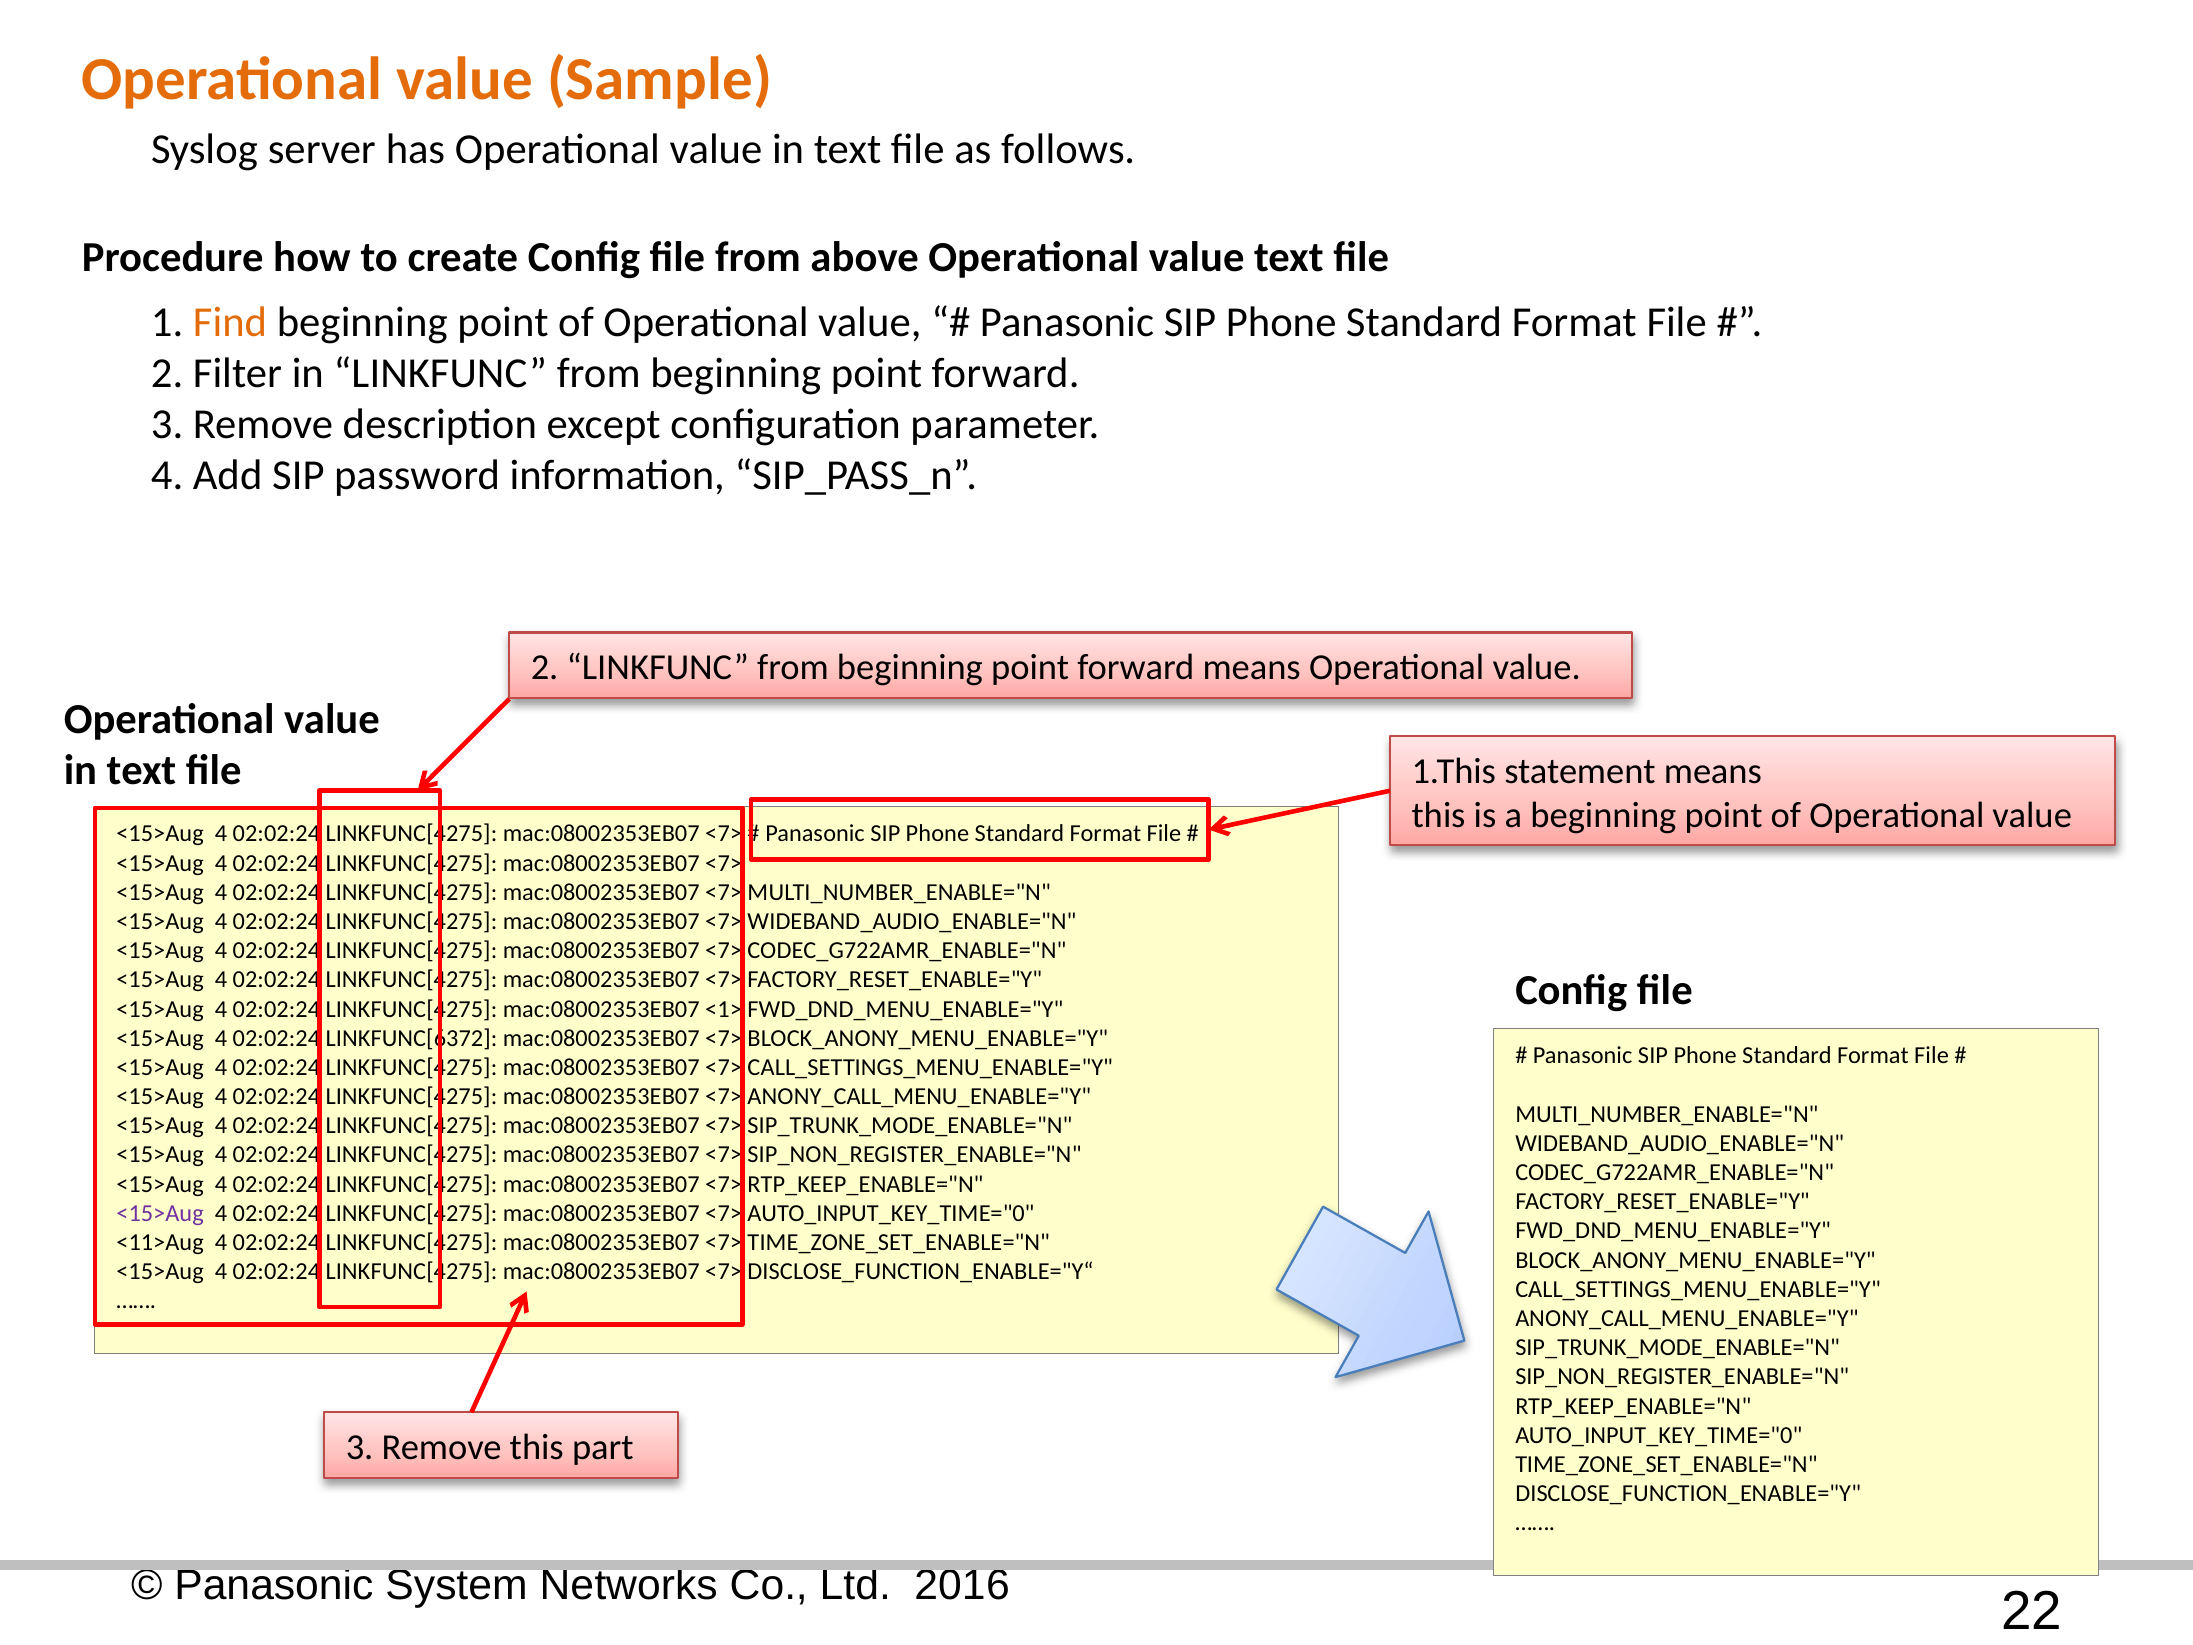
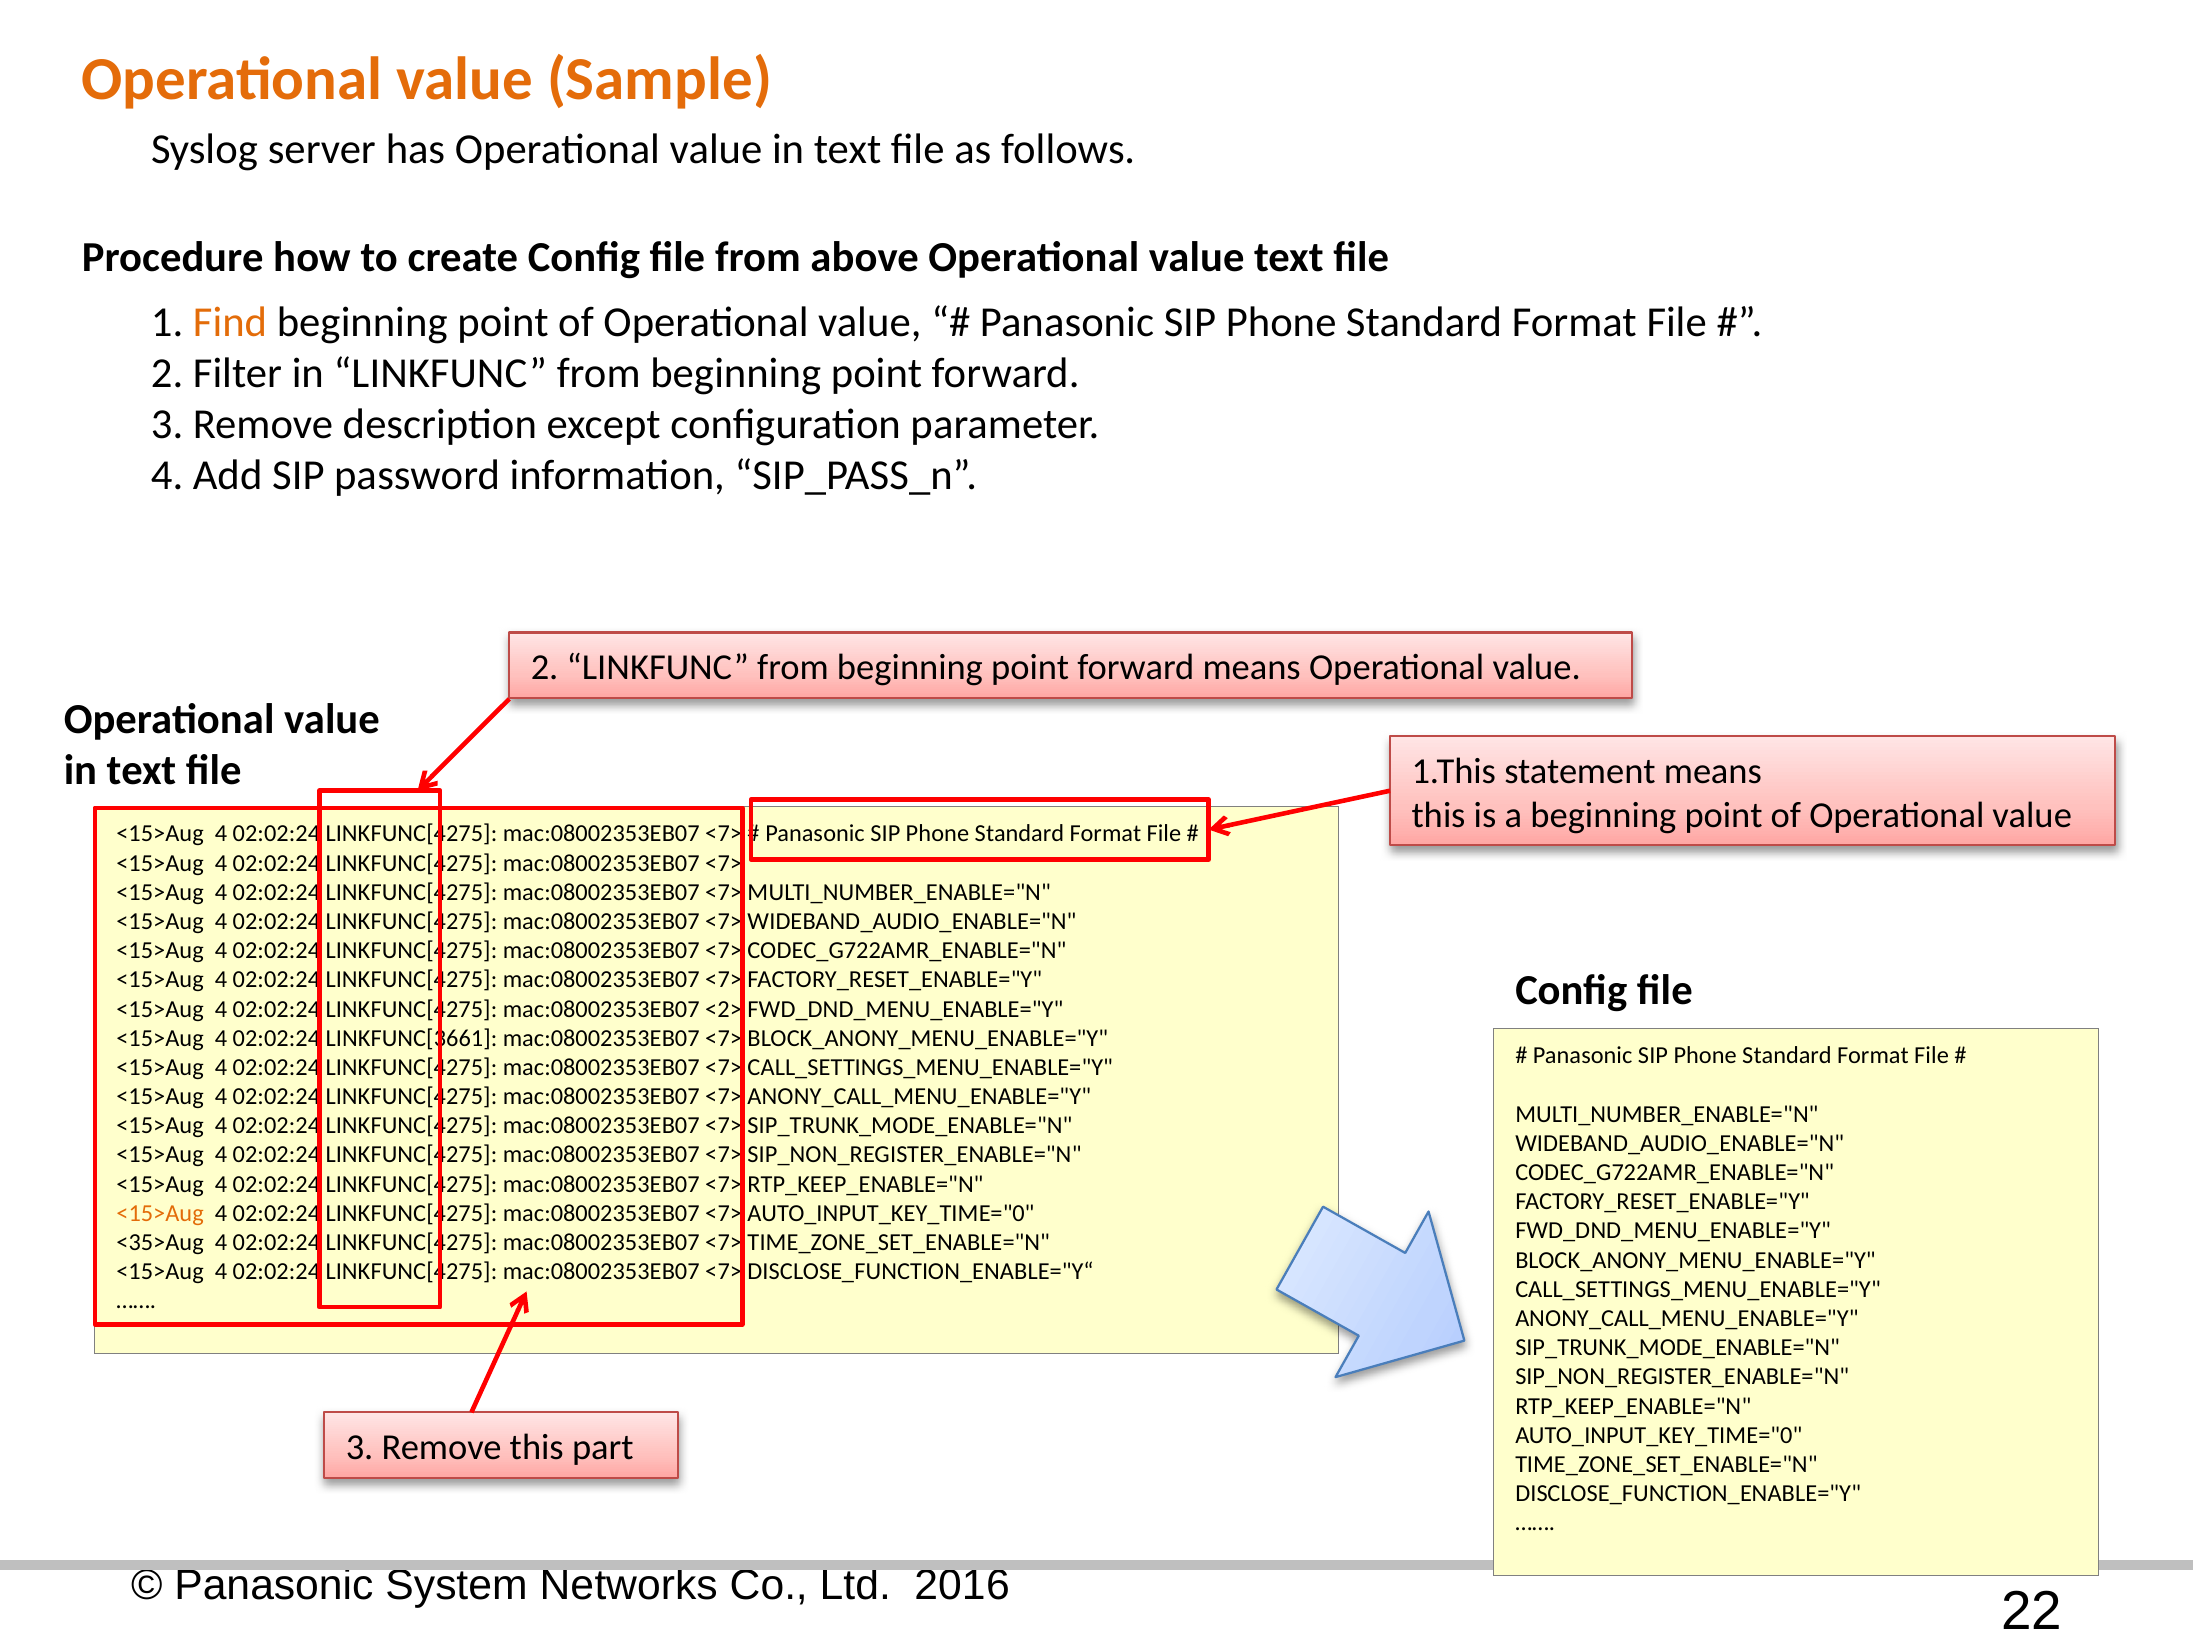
<1>: <1> -> <2> (724, 1009)
LINKFUNC[6372: LINKFUNC[6372 -> LINKFUNC[3661 (411, 1038)
<15>Aug colour: purple -> orange (160, 1213)
<11>Aug: <11>Aug -> <35>Aug (160, 1242)
